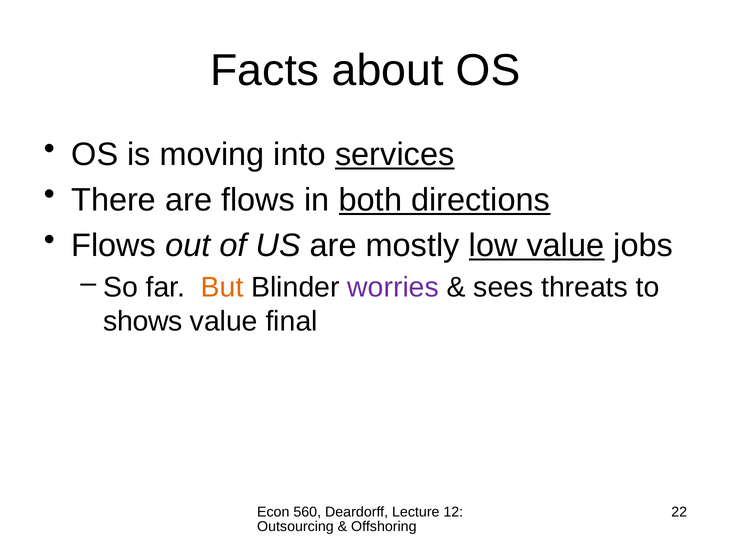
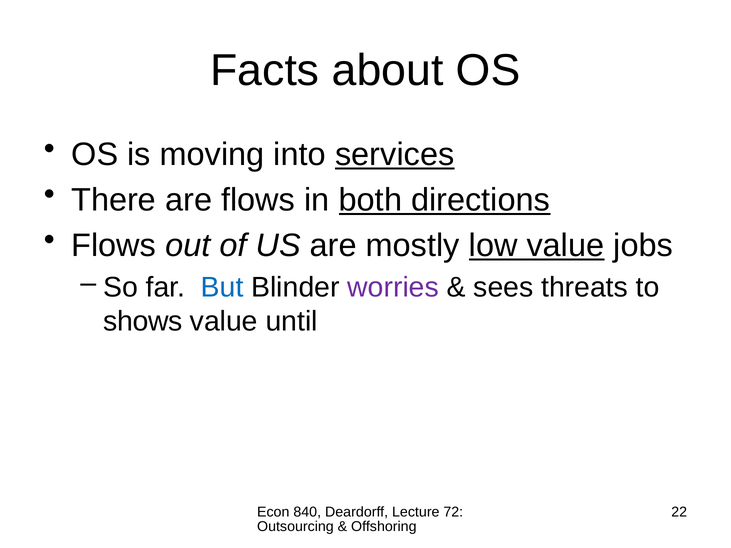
But colour: orange -> blue (222, 287)
final: final -> until (292, 322)
560: 560 -> 840 (307, 512)
12: 12 -> 72 (453, 512)
